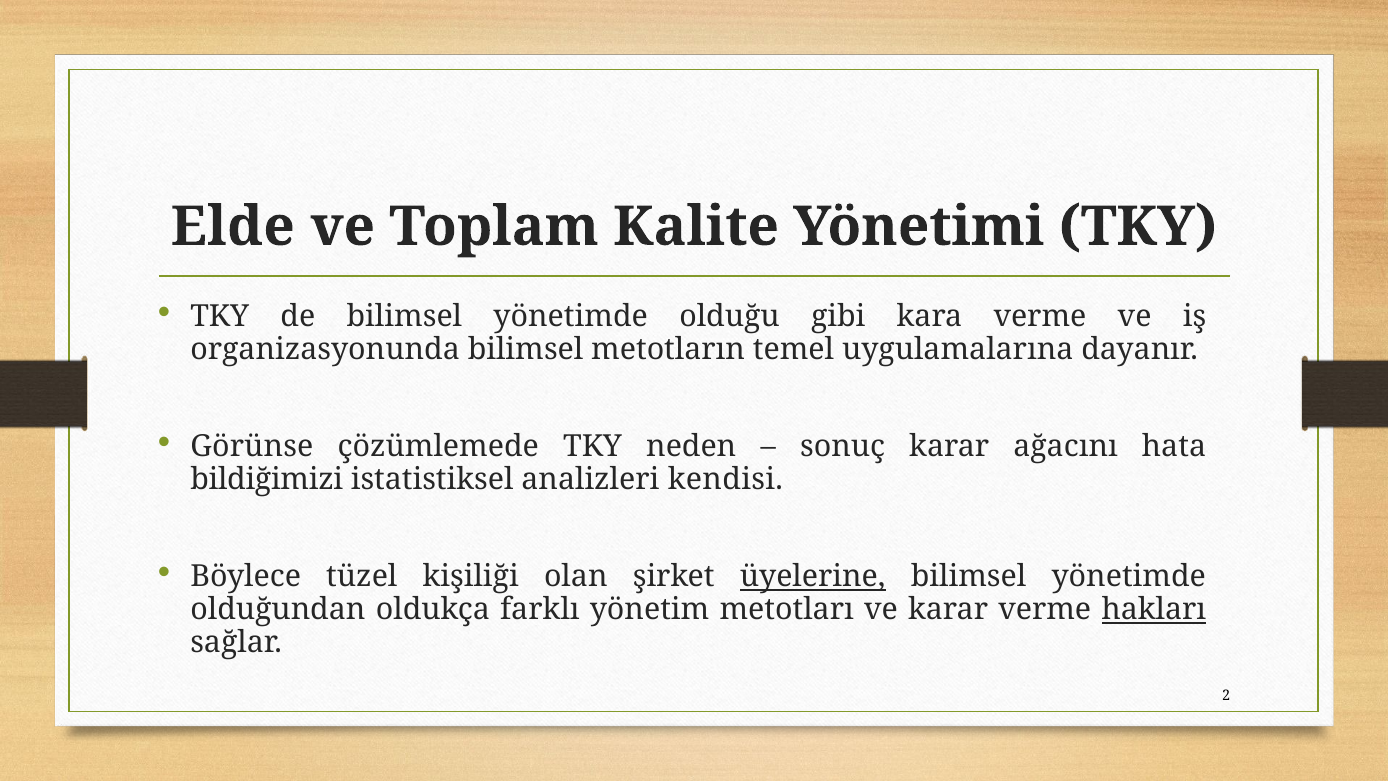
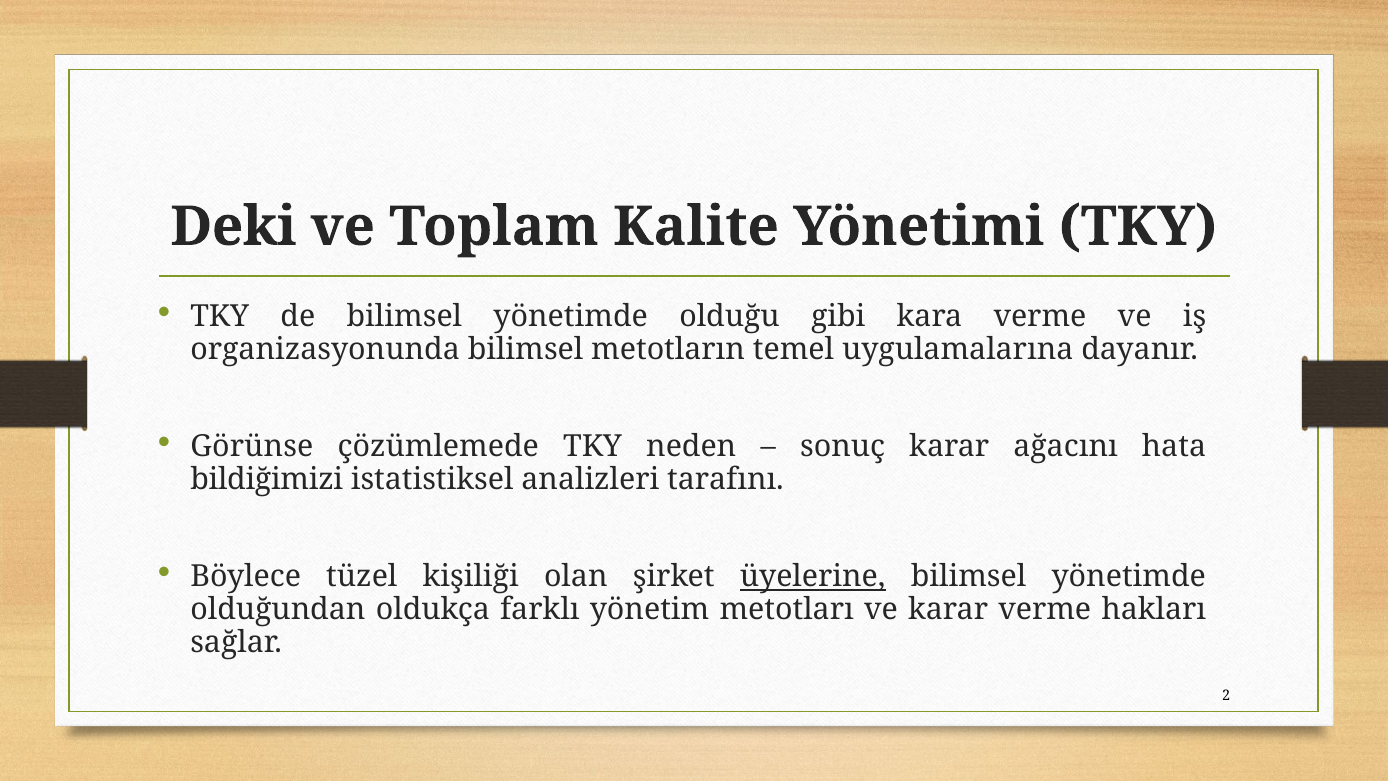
Elde: Elde -> Deki (233, 227)
kendisi: kendisi -> tarafını (726, 479)
hakları underline: present -> none (1154, 610)
